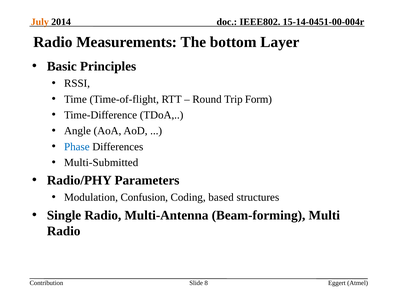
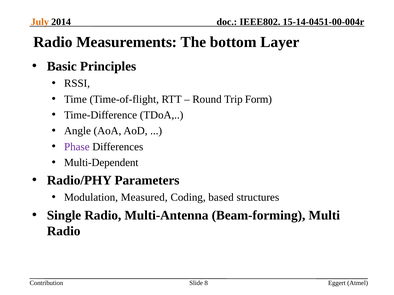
Phase colour: blue -> purple (77, 147)
Multi-Submitted: Multi-Submitted -> Multi-Dependent (101, 163)
Confusion: Confusion -> Measured (144, 198)
